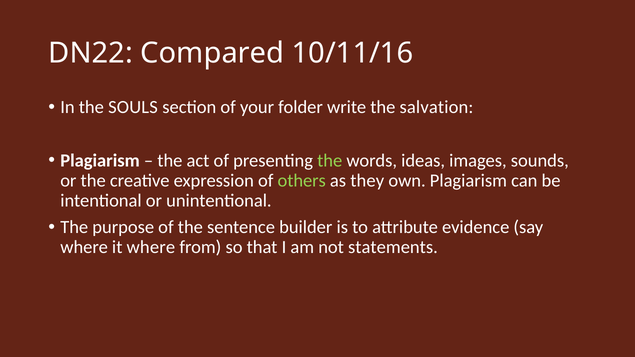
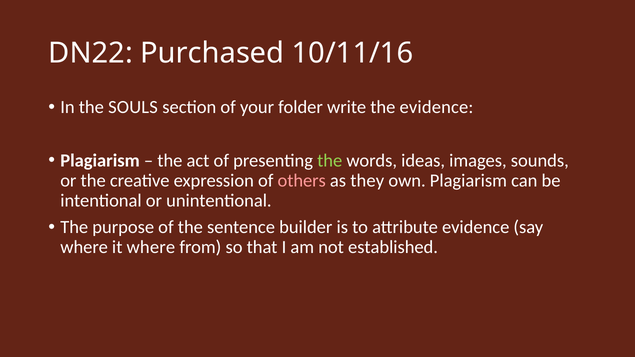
Compared: Compared -> Purchased (212, 53)
the salvation: salvation -> evidence (436, 107)
others colour: light green -> pink (302, 181)
statements: statements -> established (393, 247)
